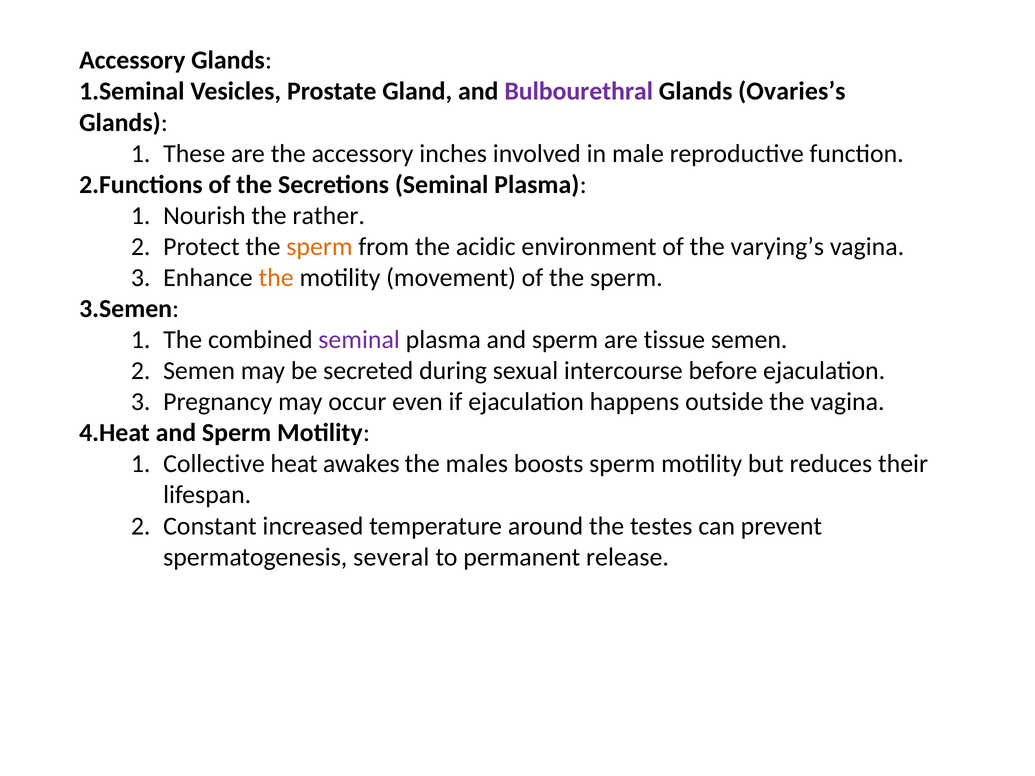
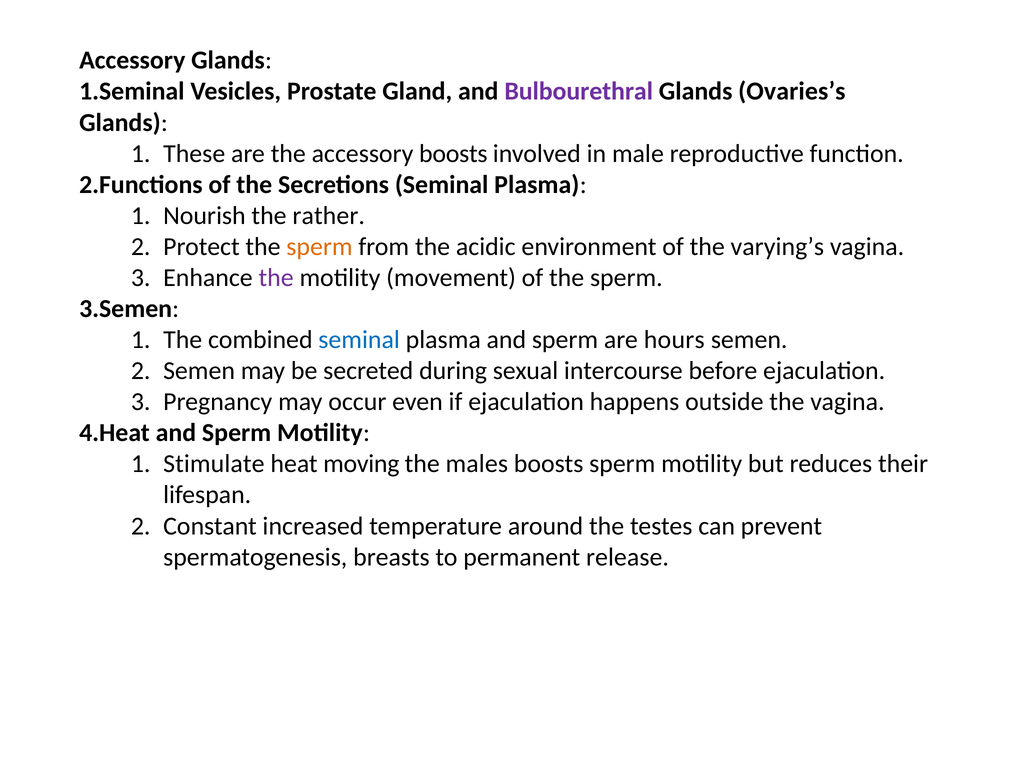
accessory inches: inches -> boosts (453, 154)
the colour: orange -> purple (276, 278)
seminal colour: purple -> blue (359, 340)
tissue: tissue -> hours (674, 340)
Collective: Collective -> Stimulate (214, 464)
awakes: awakes -> moving (361, 464)
several: several -> breasts (391, 557)
